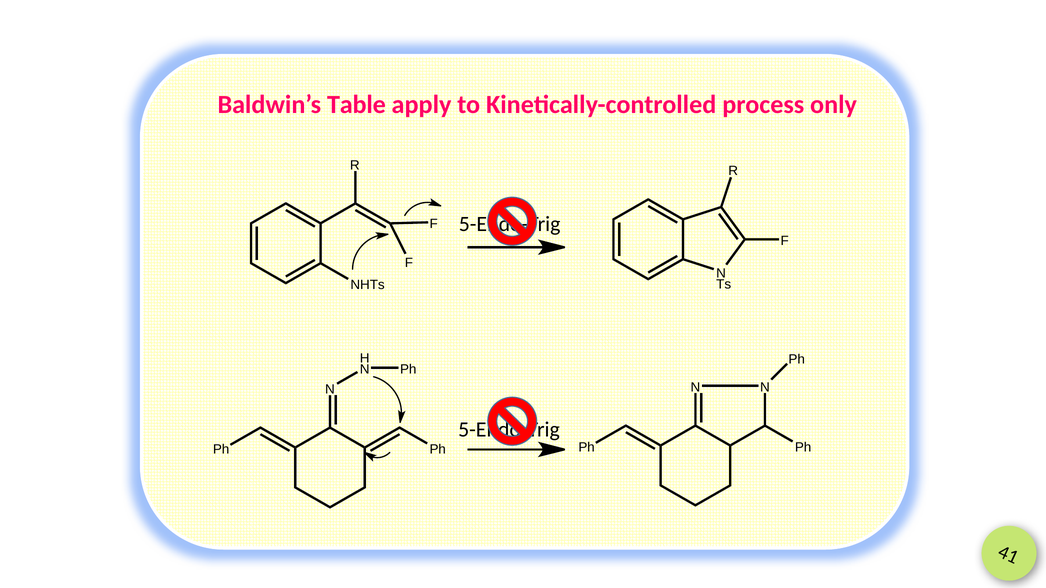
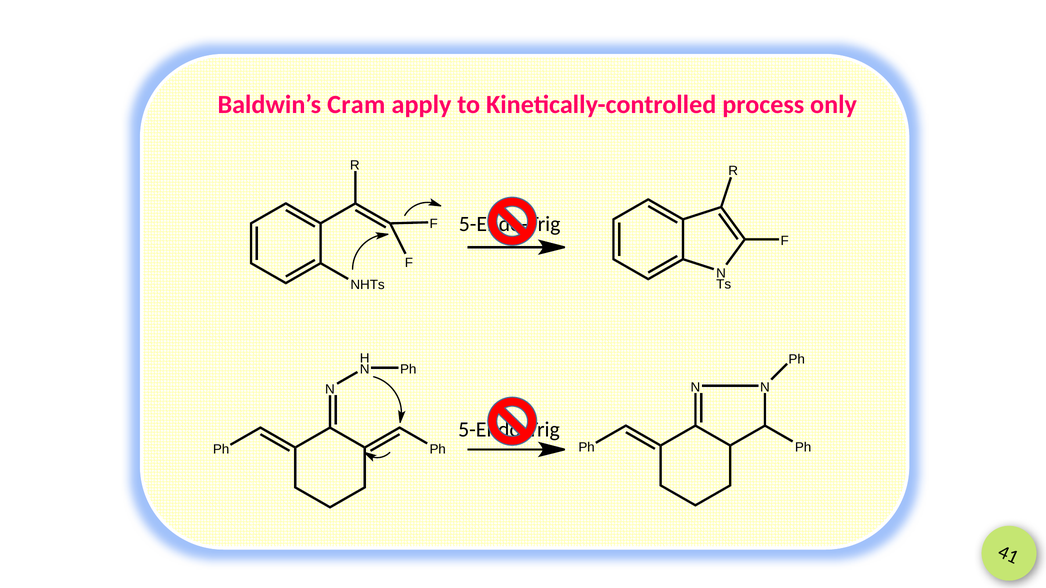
Table: Table -> Cram (356, 104)
